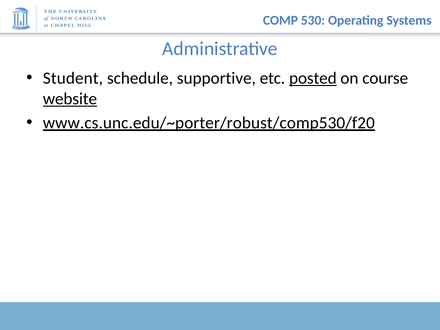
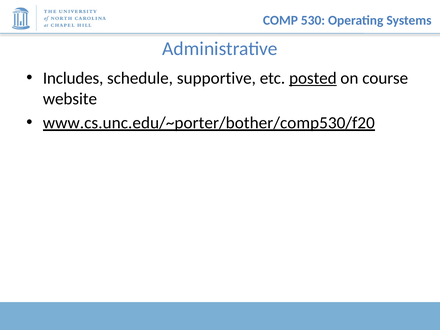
Student: Student -> Includes (73, 78)
website underline: present -> none (70, 99)
www.cs.unc.edu/~porter/robust/comp530/f20: www.cs.unc.edu/~porter/robust/comp530/f20 -> www.cs.unc.edu/~porter/bother/comp530/f20 (209, 123)
